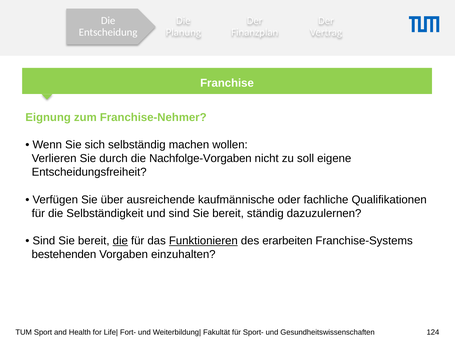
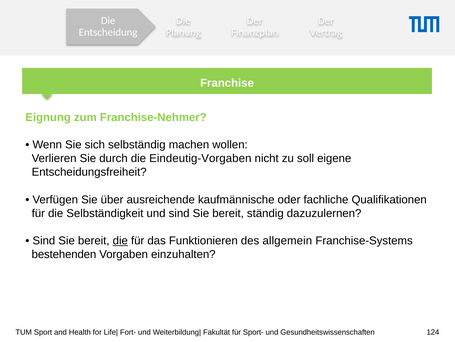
Nachfolge-Vorgaben: Nachfolge-Vorgaben -> Eindeutig-Vorgaben (200, 158)
Funktionieren underline: present -> none (203, 240)
erarbeiten: erarbeiten -> allgemein (287, 240)
